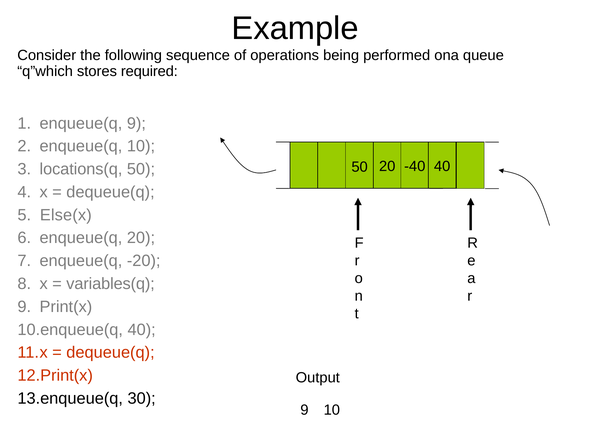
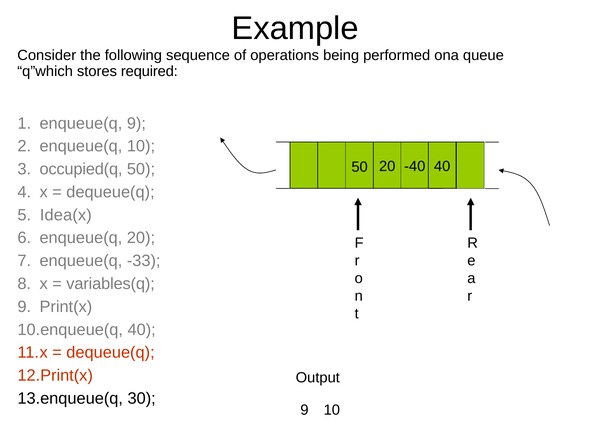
locations(q: locations(q -> occupied(q (81, 169)
Else(x: Else(x -> Idea(x (66, 215)
-20: -20 -> -33 (144, 261)
